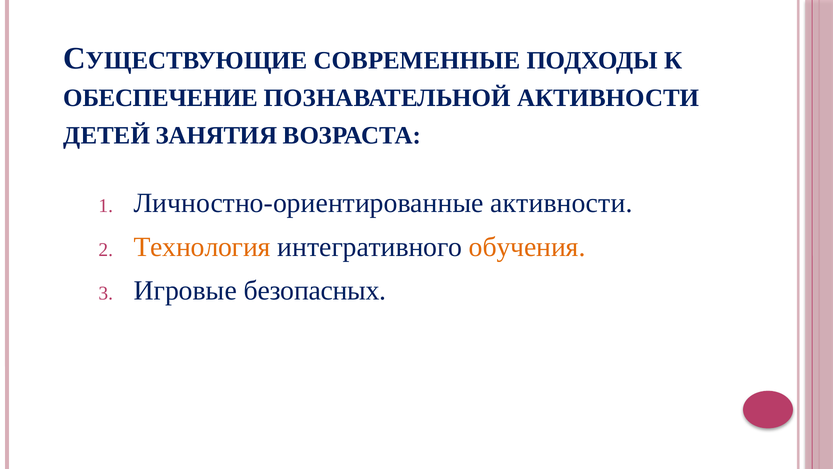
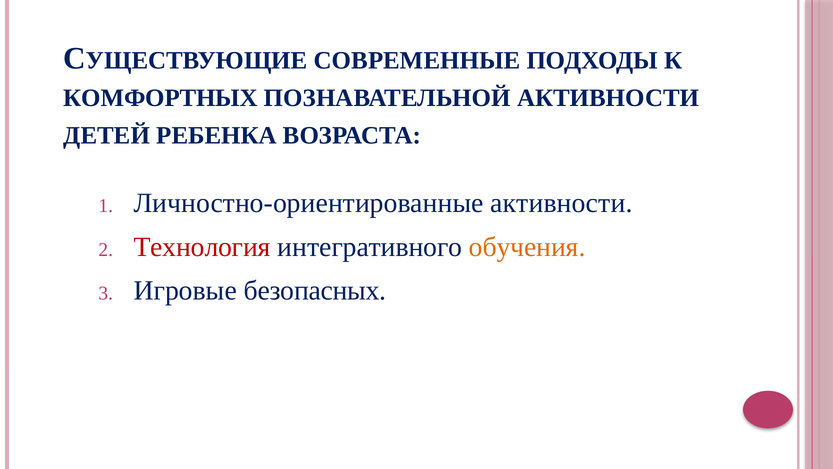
ОБЕСПЕЧЕНИЕ: ОБЕСПЕЧЕНИЕ -> КОМФОРТНЫХ (161, 98)
ЗАНЯТИЯ: ЗАНЯТИЯ -> РЕБЕНКА (216, 135)
Технология colour: orange -> red (202, 247)
